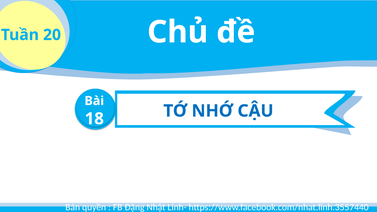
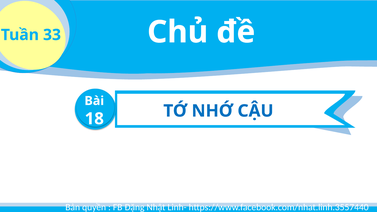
20: 20 -> 33 (52, 35)
